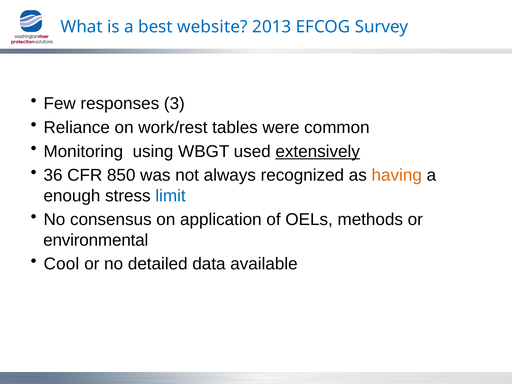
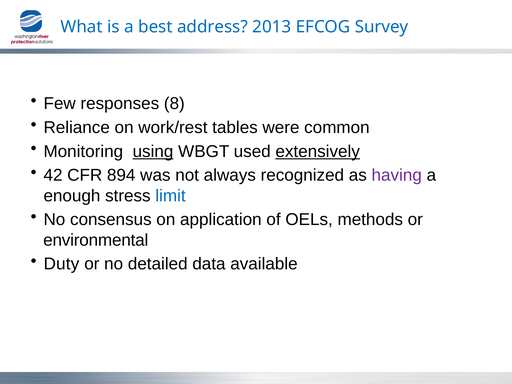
website: website -> address (212, 27)
3: 3 -> 8 (174, 104)
using underline: none -> present (153, 151)
36: 36 -> 42 (53, 175)
850: 850 -> 894 (121, 175)
having colour: orange -> purple (397, 175)
Cool: Cool -> Duty (61, 264)
